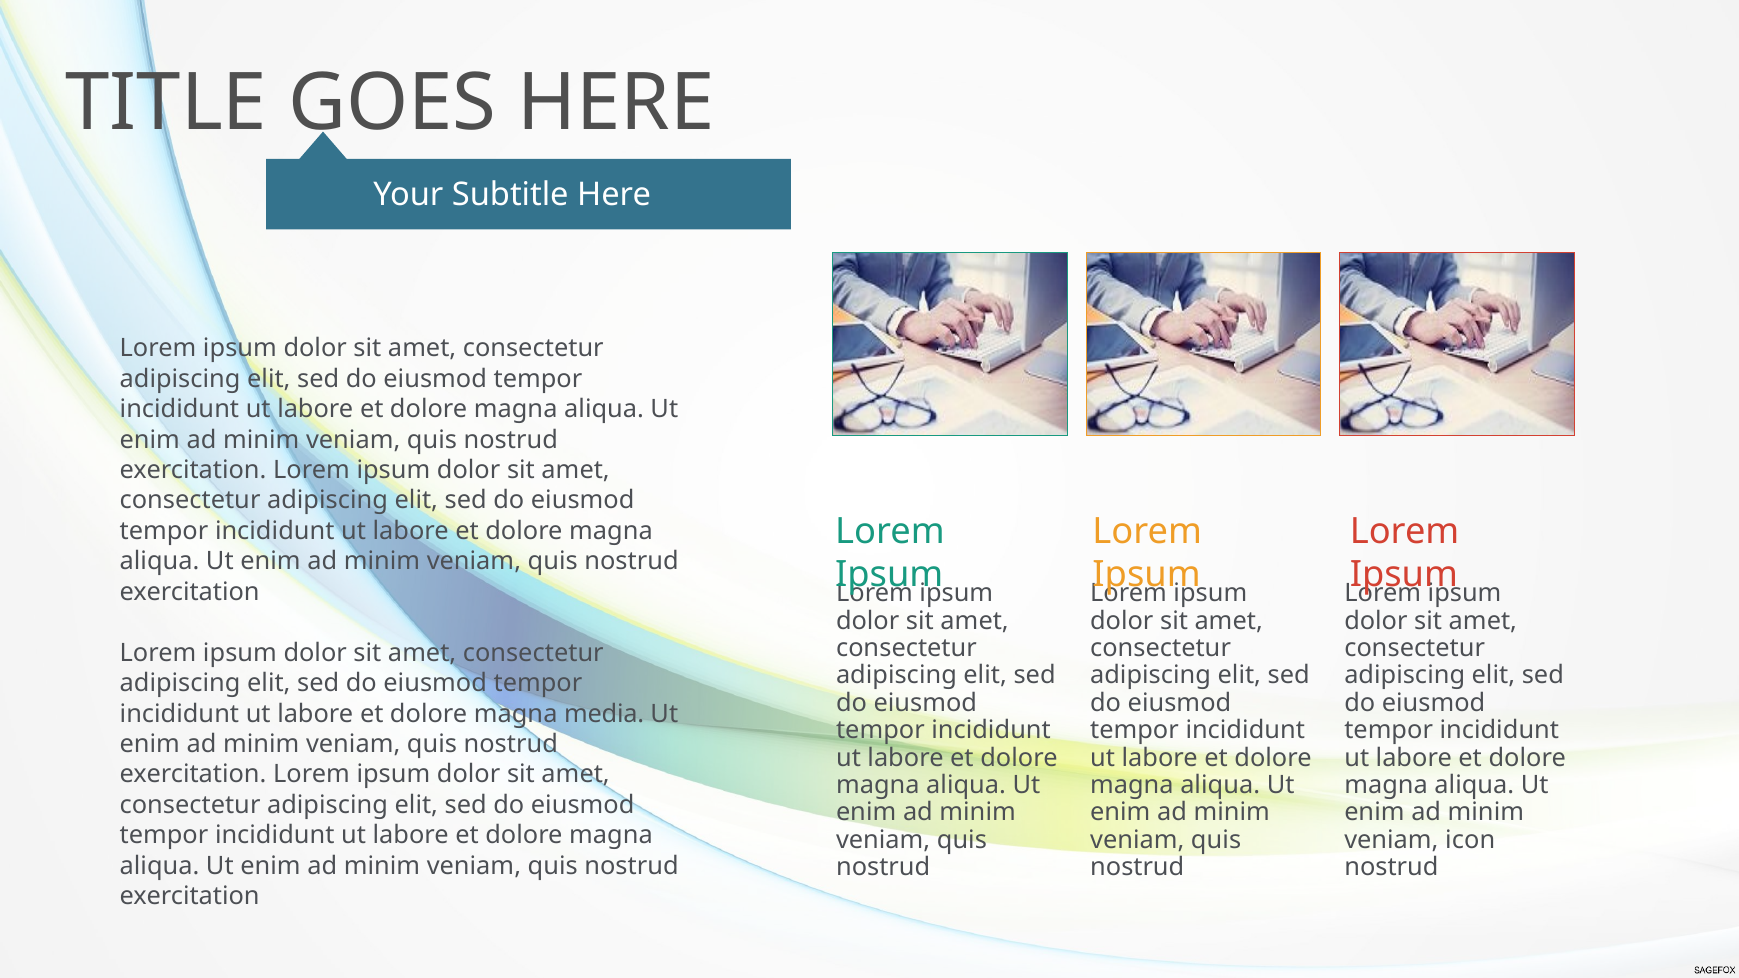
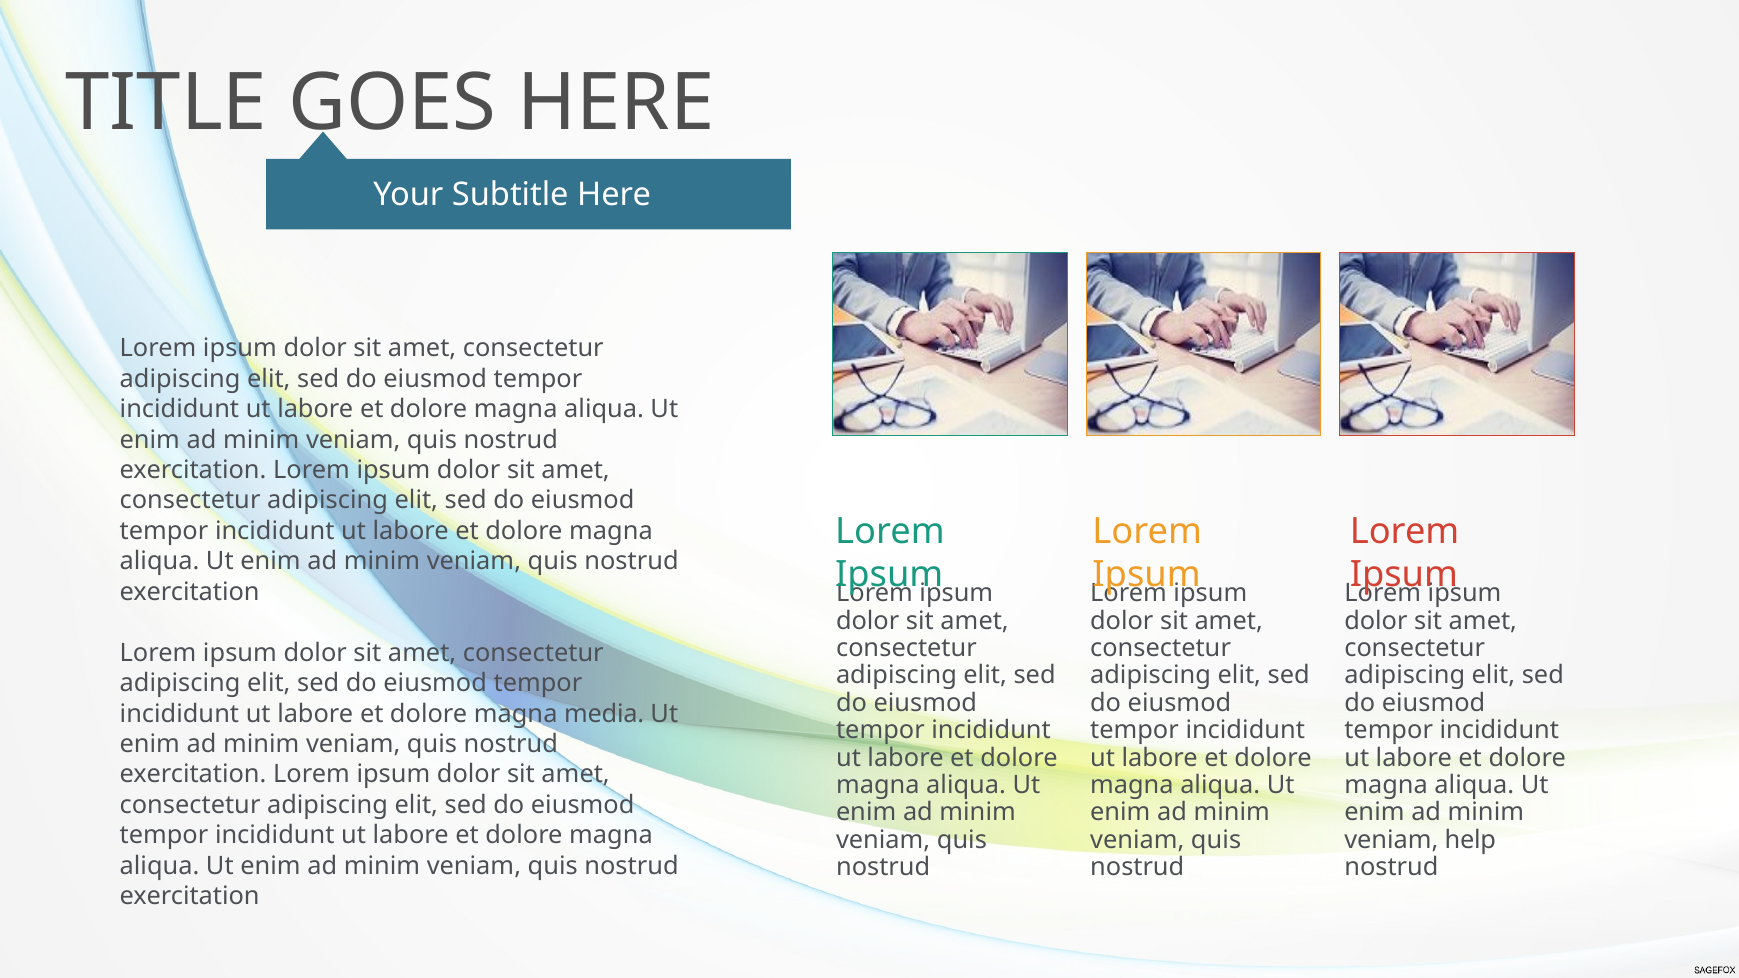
icon: icon -> help (1470, 840)
